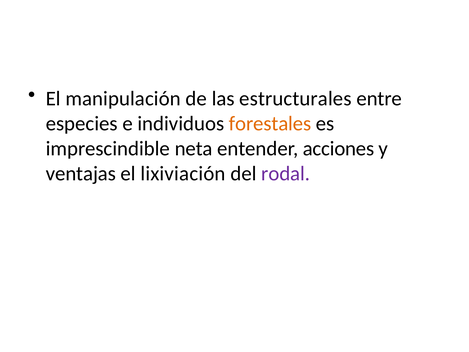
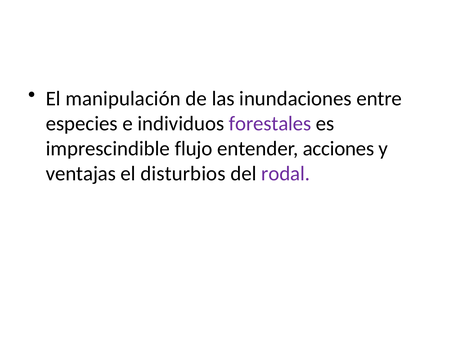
estructurales: estructurales -> inundaciones (296, 98)
forestales colour: orange -> purple (270, 123)
neta: neta -> flujo (194, 148)
lixiviación: lixiviación -> disturbios (183, 173)
